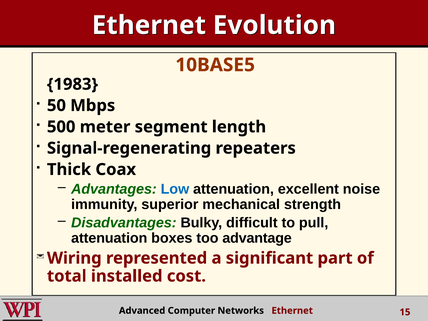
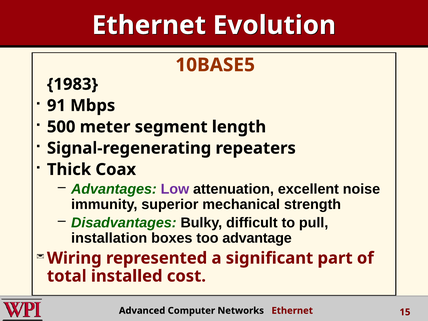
50: 50 -> 91 (56, 106)
Low colour: blue -> purple (175, 189)
attenuation: attenuation -> installation (109, 238)
